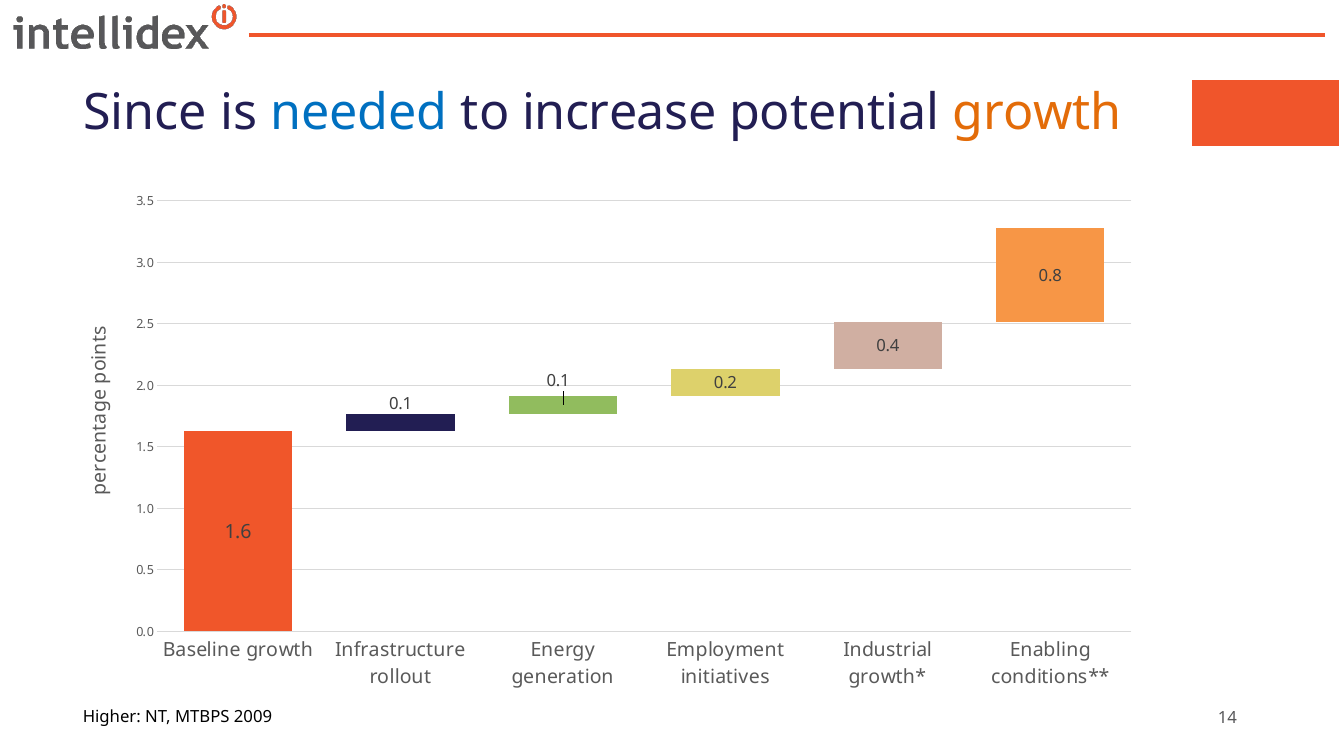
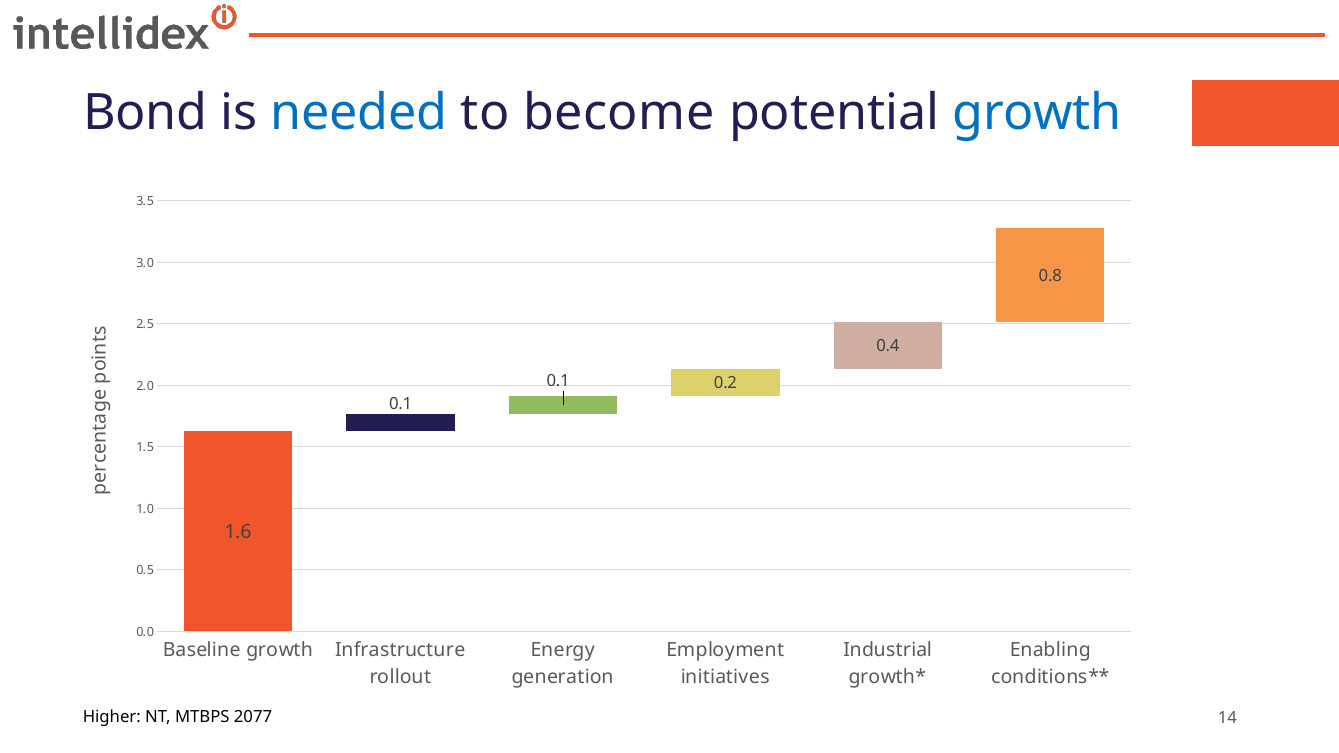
Since: Since -> Bond (145, 113)
increase: increase -> become (619, 113)
growth colour: orange -> blue (1037, 113)
2009: 2009 -> 2077 (253, 717)
